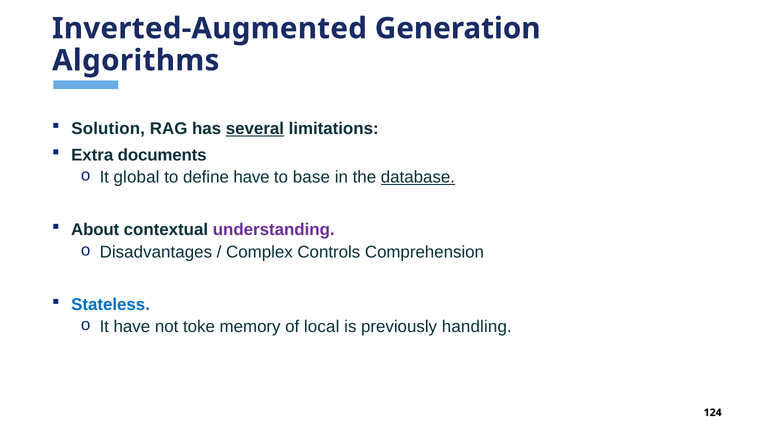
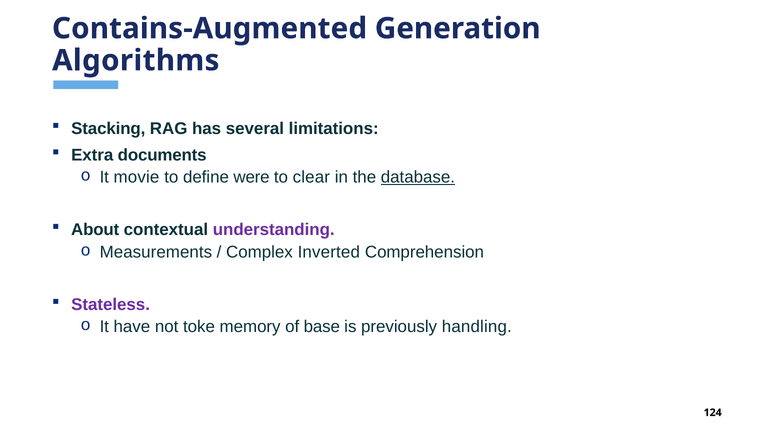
Inverted-Augmented: Inverted-Augmented -> Contains-Augmented (210, 28)
Solution: Solution -> Stacking (108, 129)
several underline: present -> none (255, 129)
global: global -> movie (136, 177)
define have: have -> were (252, 177)
base: base -> clear (311, 177)
Disadvantages: Disadvantages -> Measurements (156, 252)
Controls: Controls -> Inverted (329, 252)
Stateless colour: blue -> purple (111, 304)
local: local -> base (322, 326)
